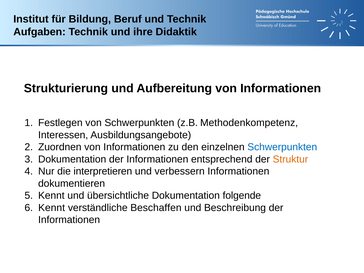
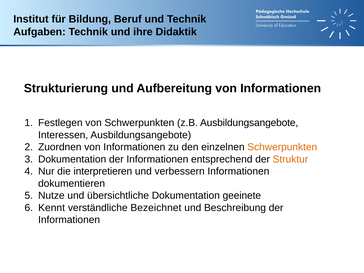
z.B Methodenkompetenz: Methodenkompetenz -> Ausbildungsangebote (249, 123)
Schwerpunkten colour: blue -> orange (282, 147)
Kennt: Kennt -> Nutze (51, 196)
folgende: folgende -> geeinete (242, 196)
Beschaffen: Beschaffen -> Bezeichnet (156, 208)
